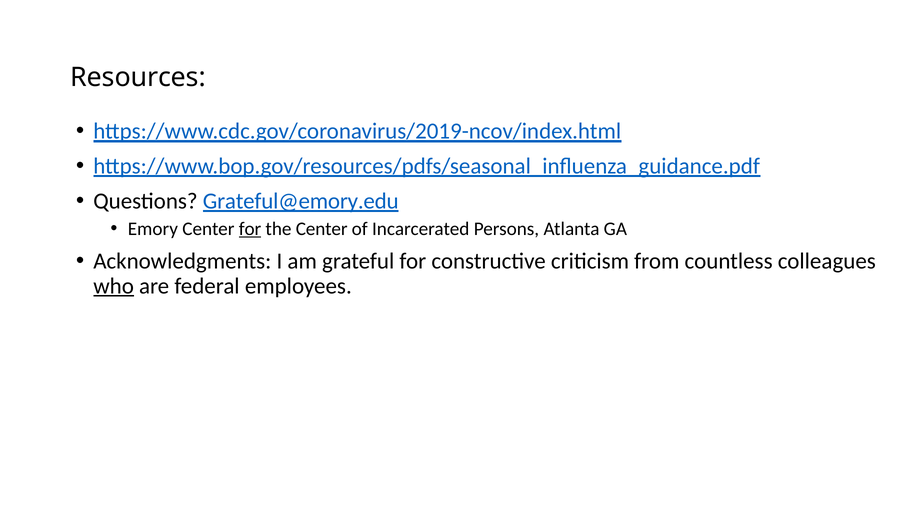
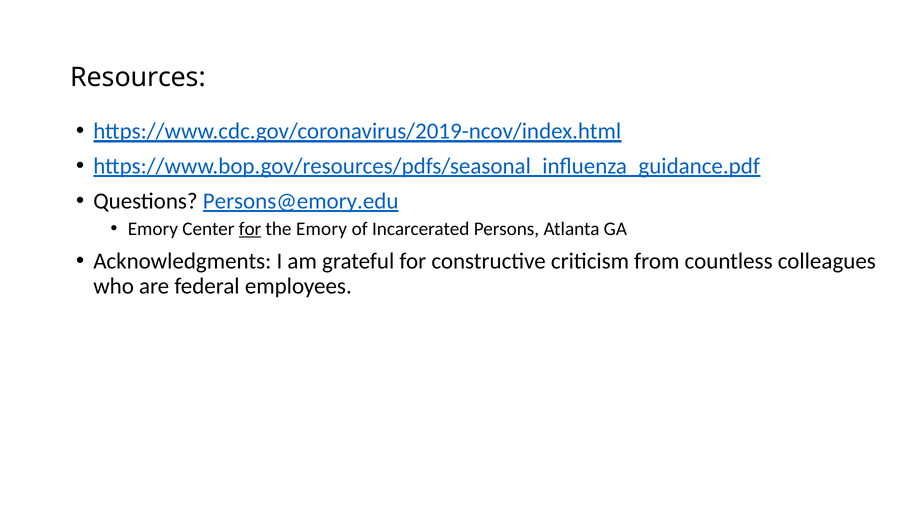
Grateful@emory.edu: Grateful@emory.edu -> Persons@emory.edu (301, 201)
the Center: Center -> Emory (322, 229)
who underline: present -> none (114, 286)
